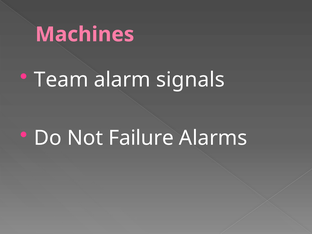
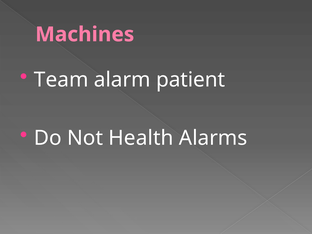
signals: signals -> patient (191, 80)
Failure: Failure -> Health (141, 138)
